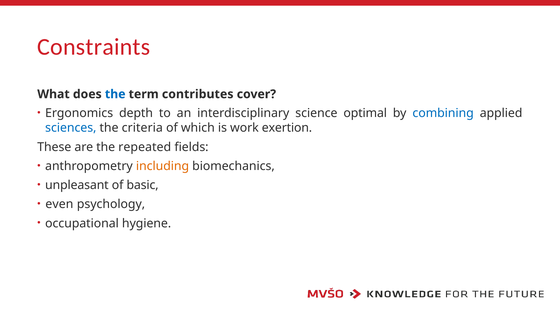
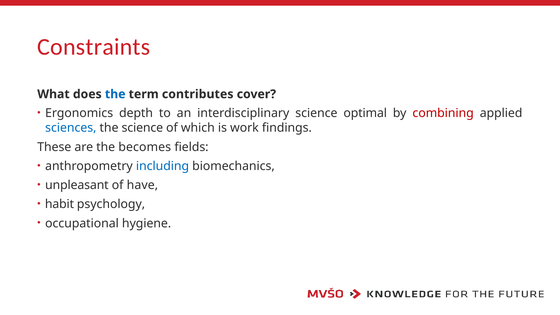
combining colour: blue -> red (443, 113)
the criteria: criteria -> science (142, 128)
exertion: exertion -> findings (287, 128)
repeated: repeated -> becomes (145, 147)
including colour: orange -> blue (163, 166)
basic: basic -> have (142, 185)
even: even -> habit (60, 204)
